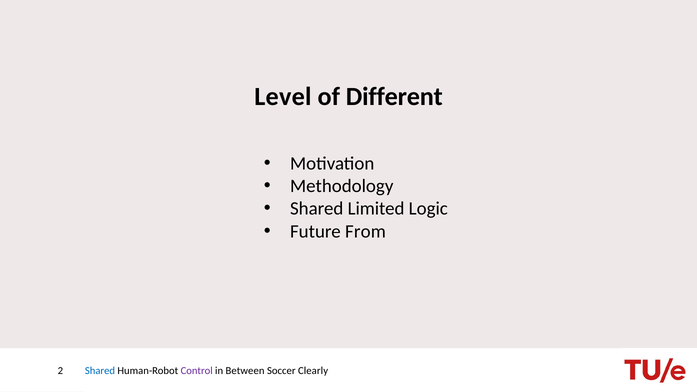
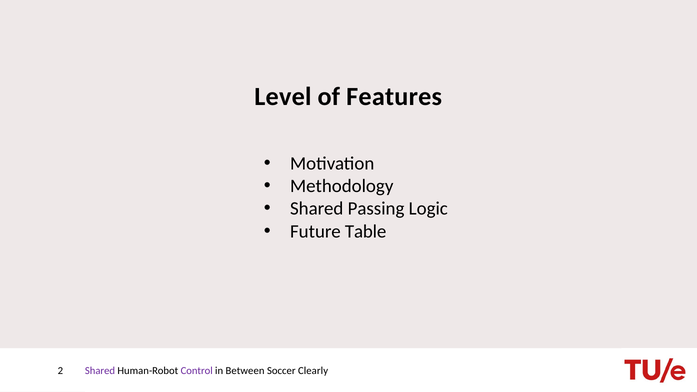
Different: Different -> Features (394, 97)
Limited: Limited -> Passing (376, 209)
From: From -> Table (366, 231)
Shared colour: blue -> purple (100, 371)
